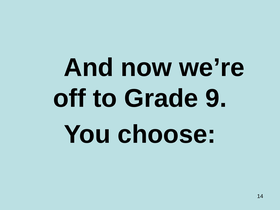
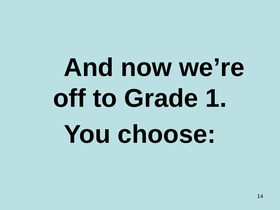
9: 9 -> 1 (216, 98)
